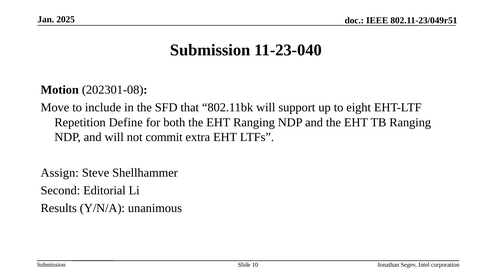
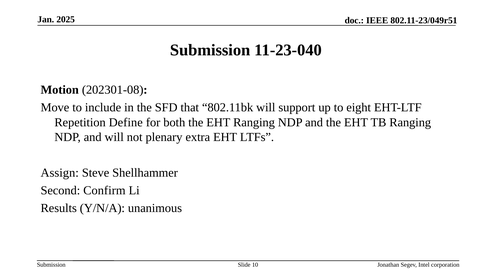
commit: commit -> plenary (164, 137)
Editorial: Editorial -> Confirm (104, 191)
